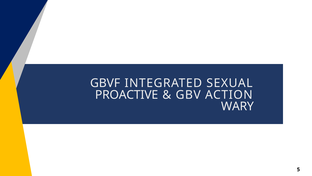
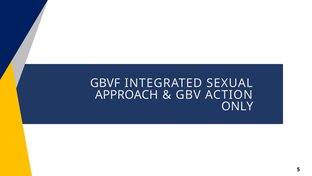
PROACTIVE: PROACTIVE -> APPROACH (127, 95)
WARY: WARY -> ONLY (237, 106)
